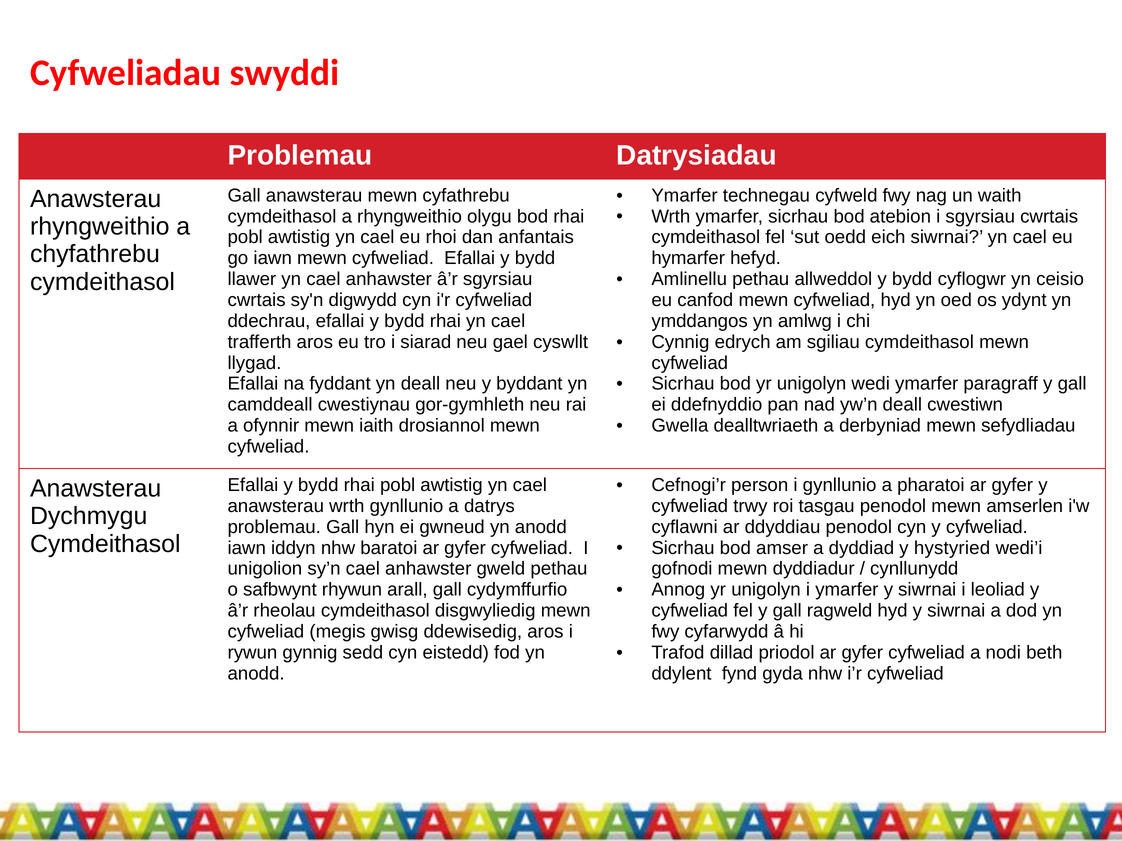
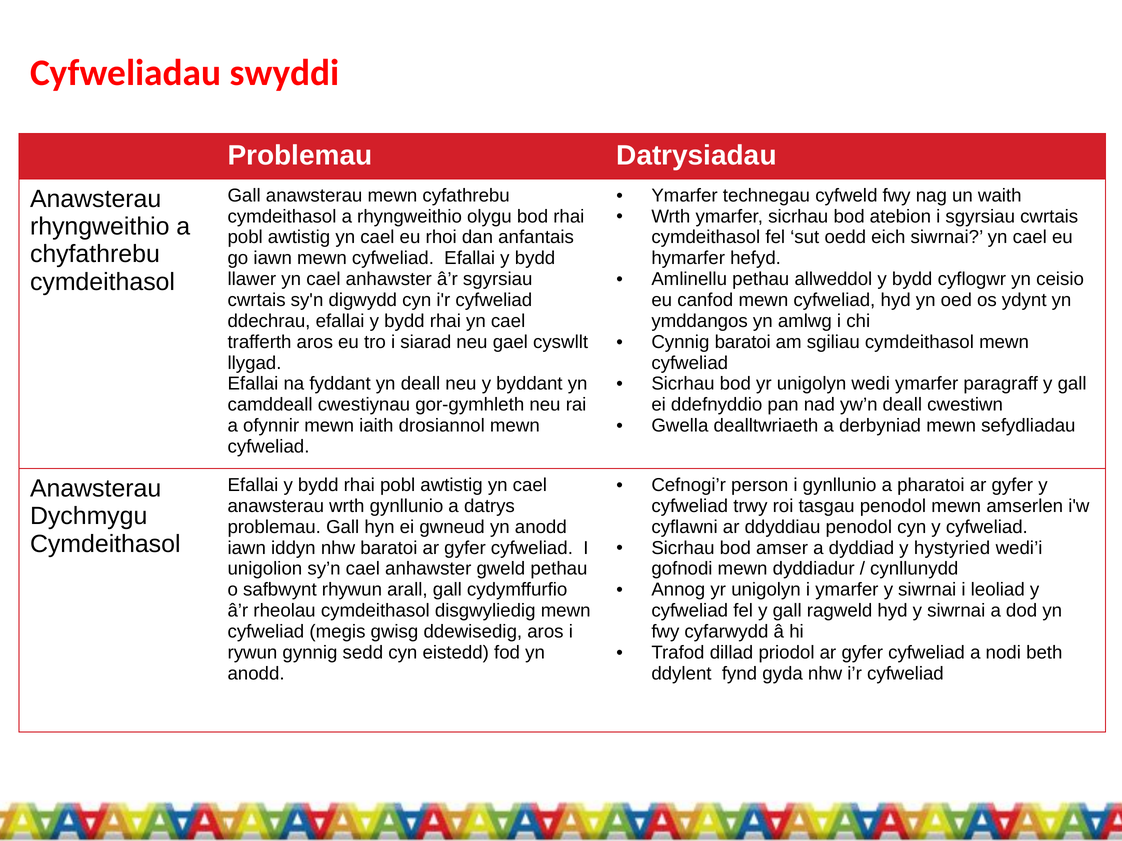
Cynnig edrych: edrych -> baratoi (743, 342)
